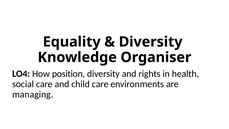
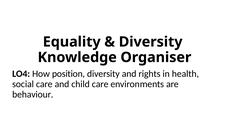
managing: managing -> behaviour (33, 94)
